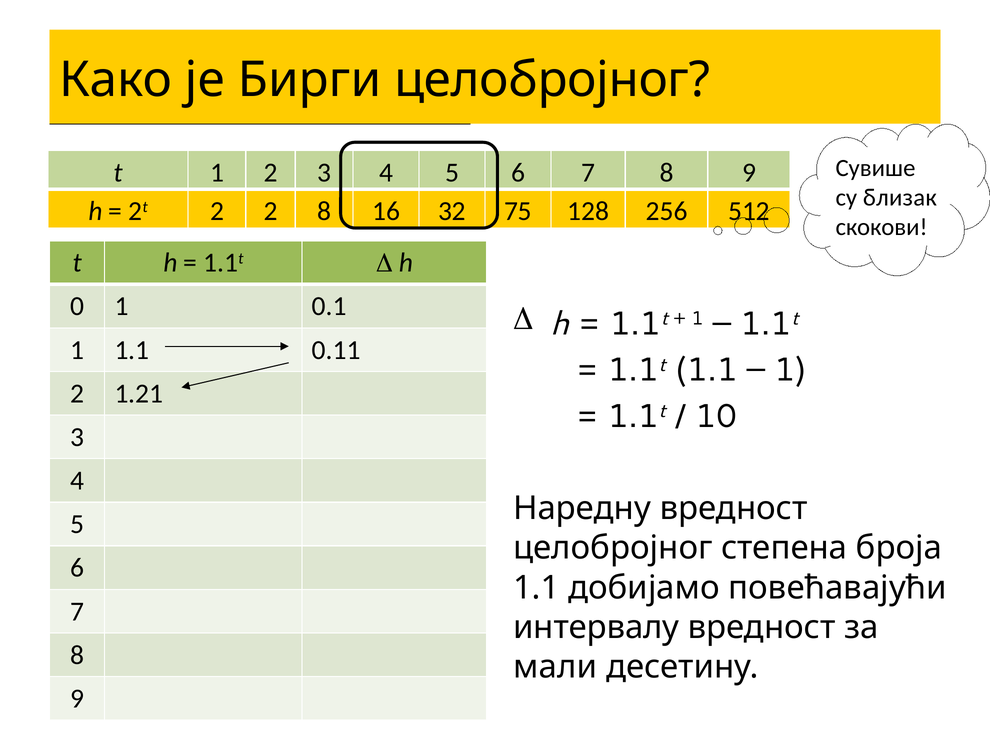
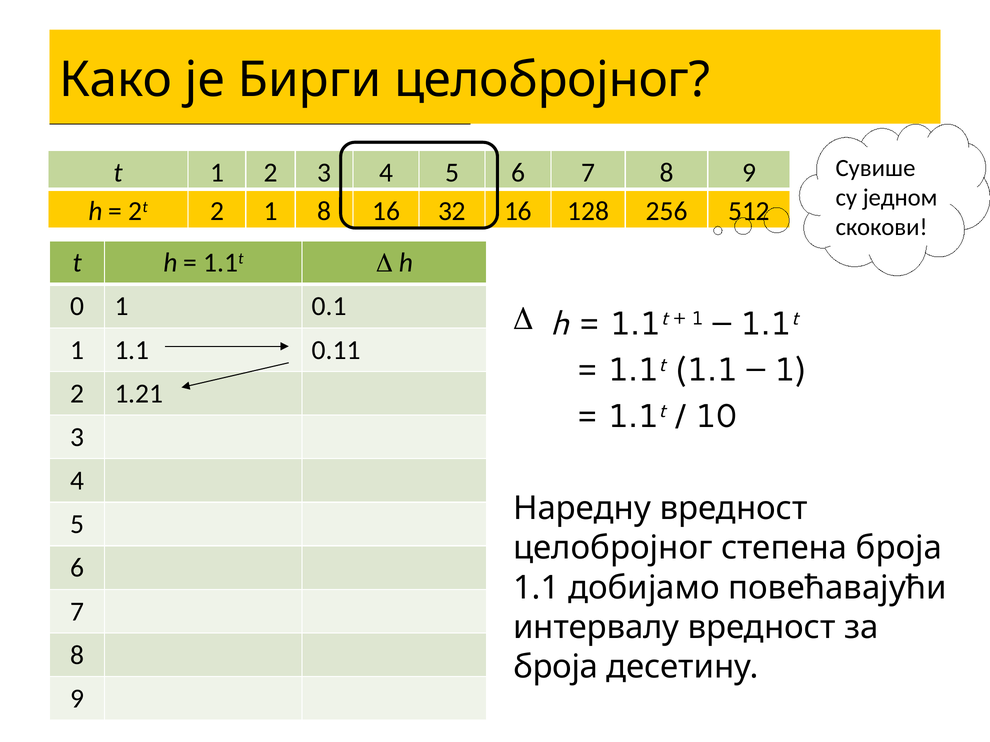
близак: близак -> једном (900, 198)
2 2: 2 -> 1 (271, 212)
32 75: 75 -> 16 (518, 212)
мали: мали -> броја (556, 667)
